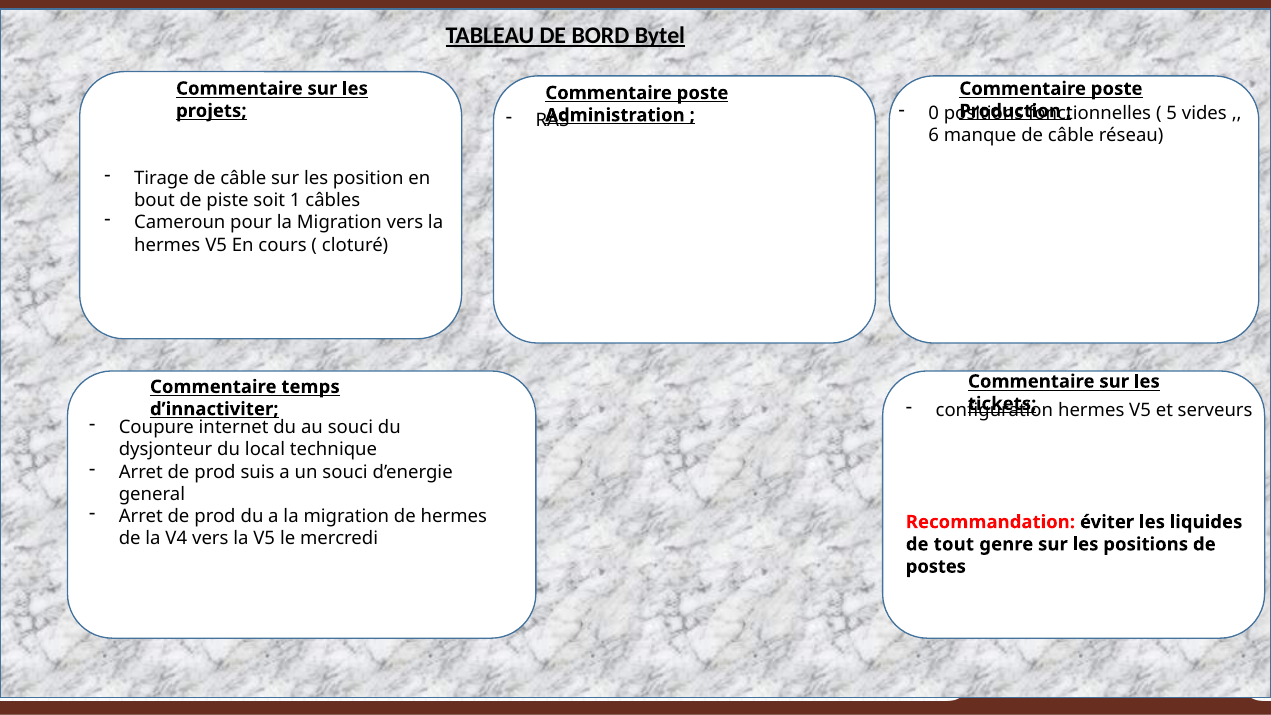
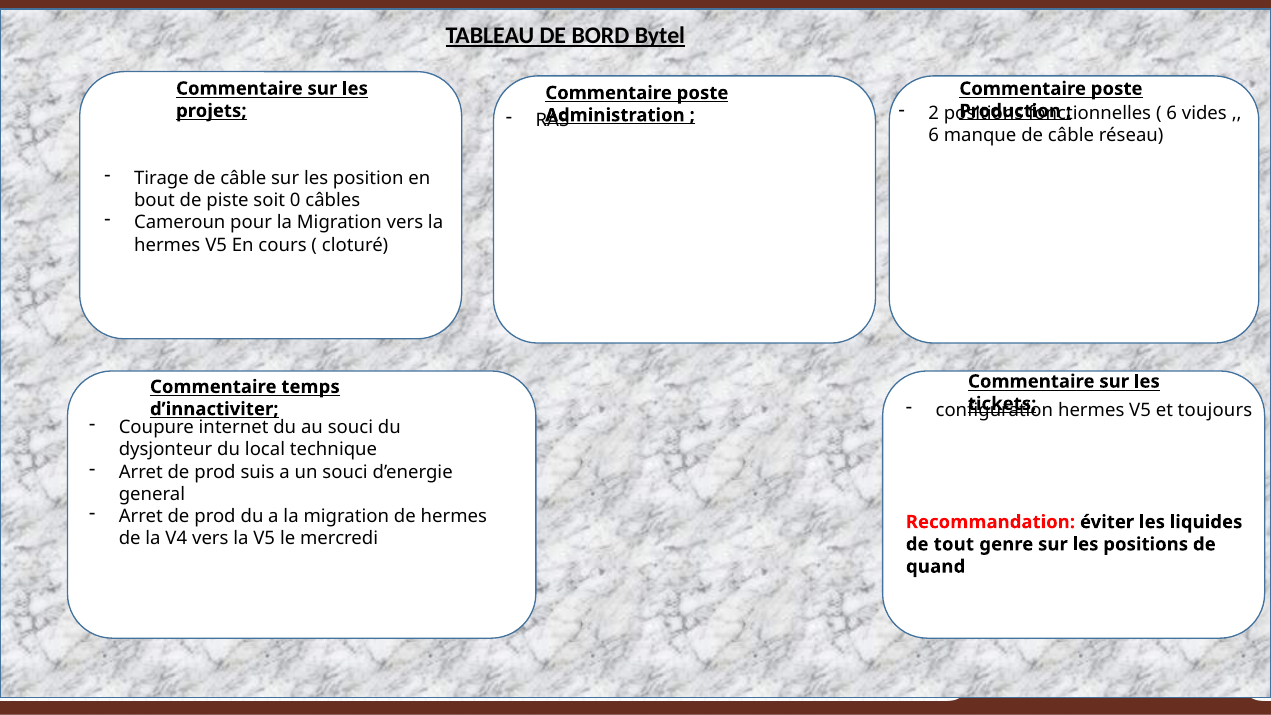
0: 0 -> 2 (934, 113)
5: 5 -> 6 (1172, 113)
1: 1 -> 0 (295, 201)
serveurs: serveurs -> toujours (1215, 411)
postes: postes -> quand (936, 567)
